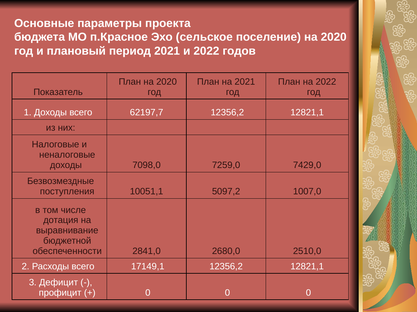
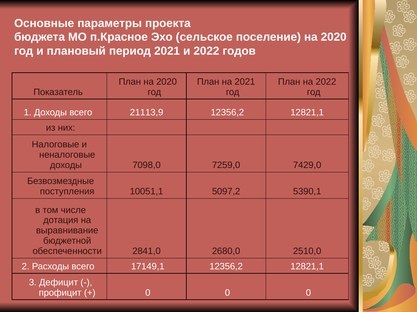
62197,7: 62197,7 -> 21113,9 (147, 113)
1007,0: 1007,0 -> 5390,1 (307, 192)
